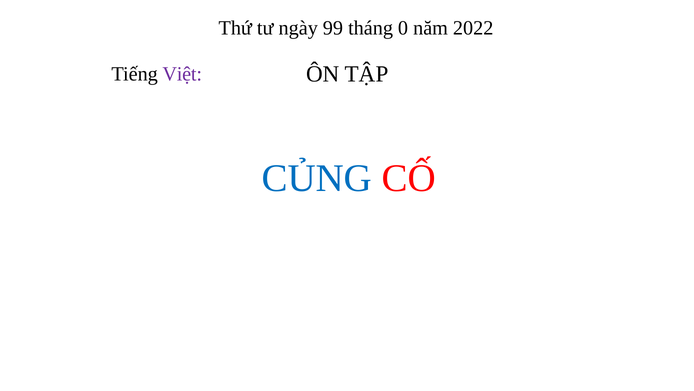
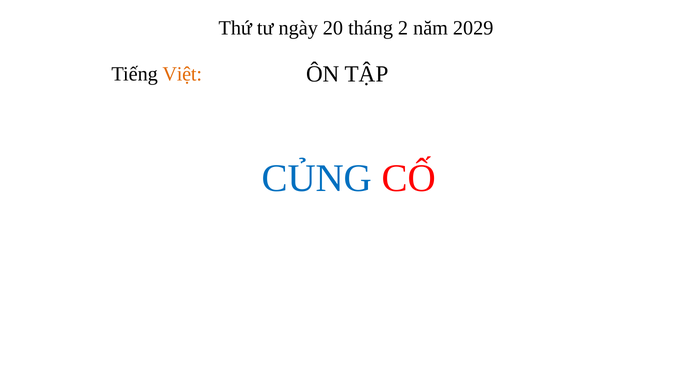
99: 99 -> 20 (333, 28)
0: 0 -> 2 (403, 28)
2022: 2022 -> 2029 (473, 28)
Việt colour: purple -> orange (182, 74)
